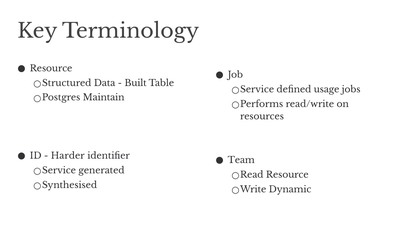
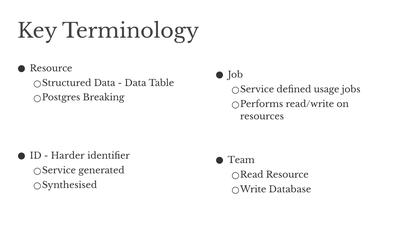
Built: Built -> Data (135, 83)
Maintain: Maintain -> Breaking (104, 97)
Dynamic: Dynamic -> Database (290, 189)
